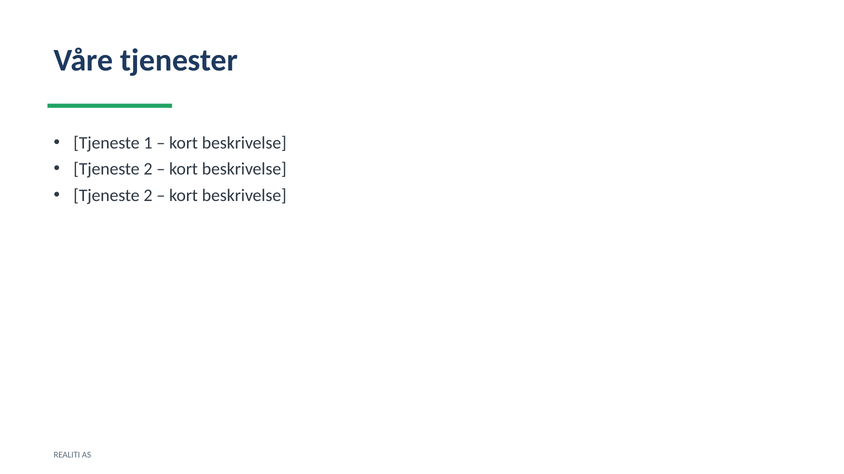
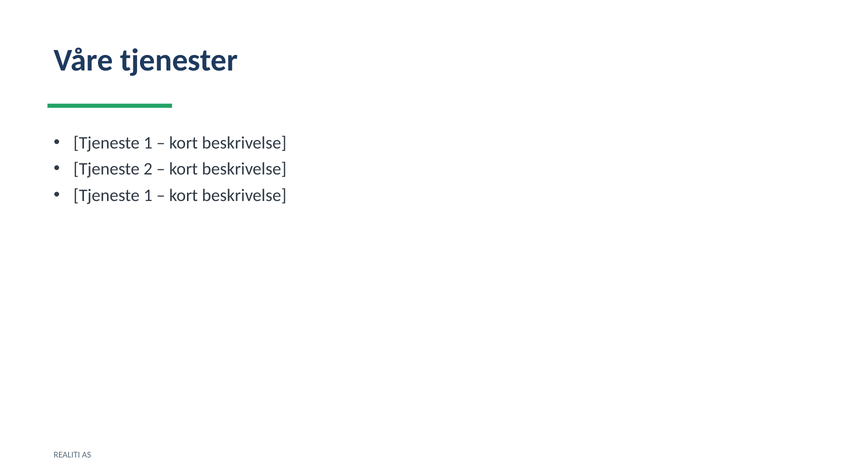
2: 2 -> 1 (148, 196)
